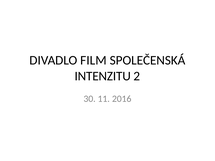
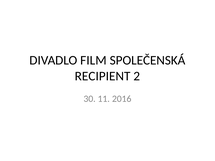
INTENZITU: INTENZITU -> RECIPIENT (103, 76)
